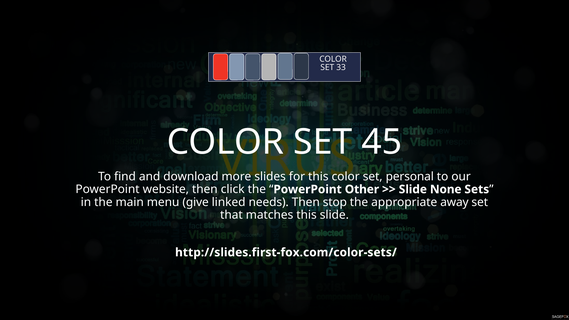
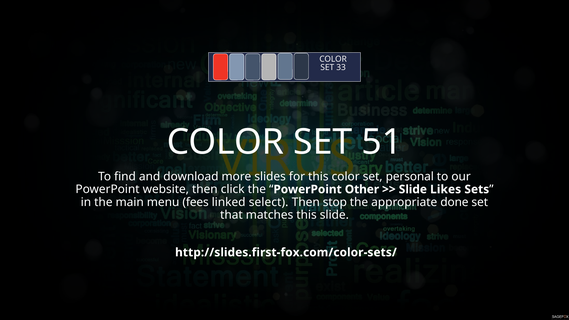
45: 45 -> 51 (382, 142)
None: None -> Likes (446, 189)
give: give -> fees (196, 202)
needs: needs -> select (269, 202)
away: away -> done (454, 202)
